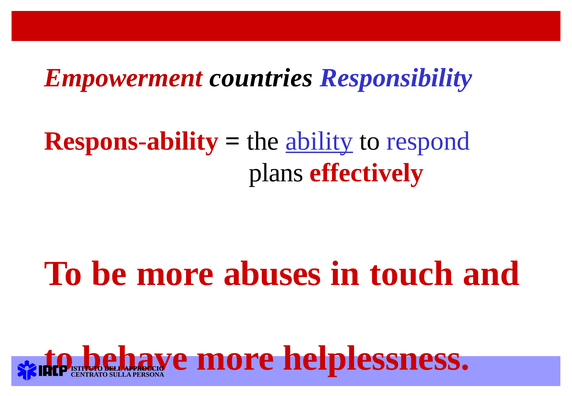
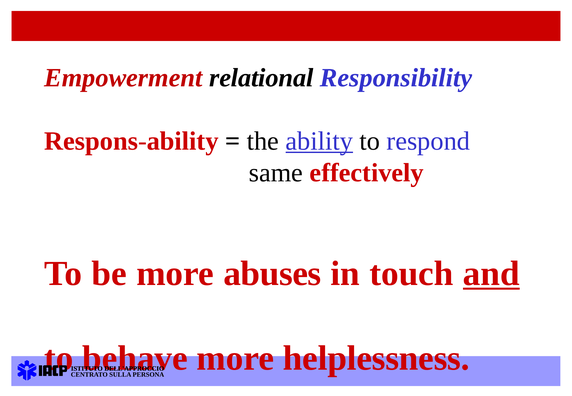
countries: countries -> relational (261, 78)
plans: plans -> same (276, 173)
and underline: none -> present (491, 274)
